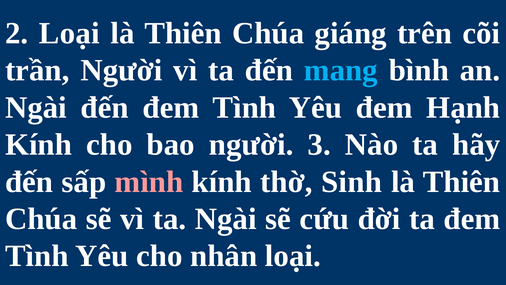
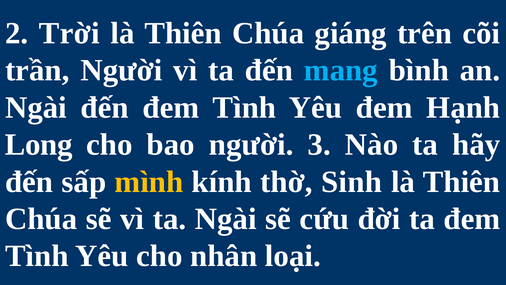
2 Loại: Loại -> Trời (69, 33)
Kính: Kính -> Long (39, 144)
mình colour: pink -> yellow (149, 182)
